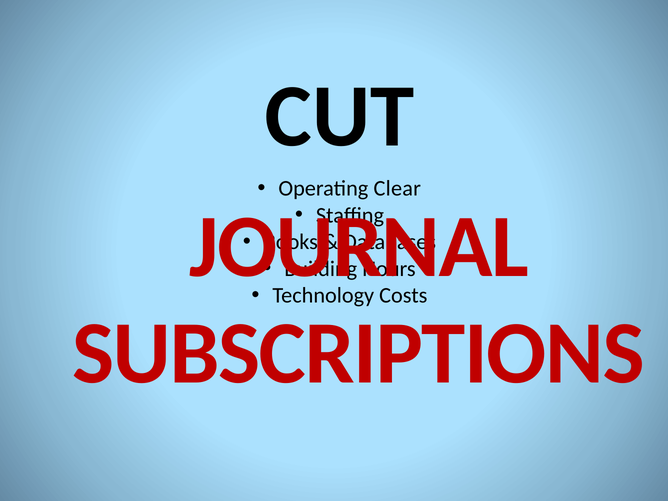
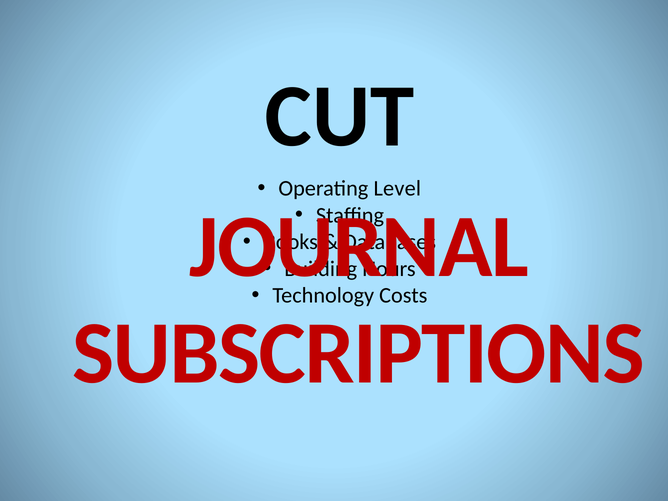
Clear: Clear -> Level (397, 189)
